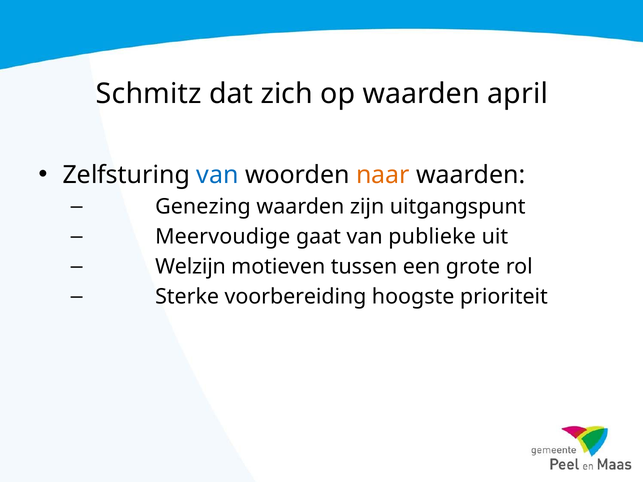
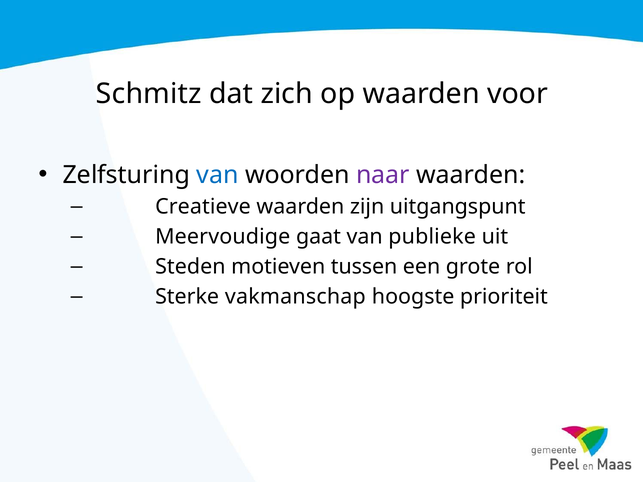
april: april -> voor (518, 94)
naar colour: orange -> purple (383, 175)
Genezing: Genezing -> Creatieve (203, 207)
Welzijn: Welzijn -> Steden (190, 267)
voorbereiding: voorbereiding -> vakmanschap (295, 297)
